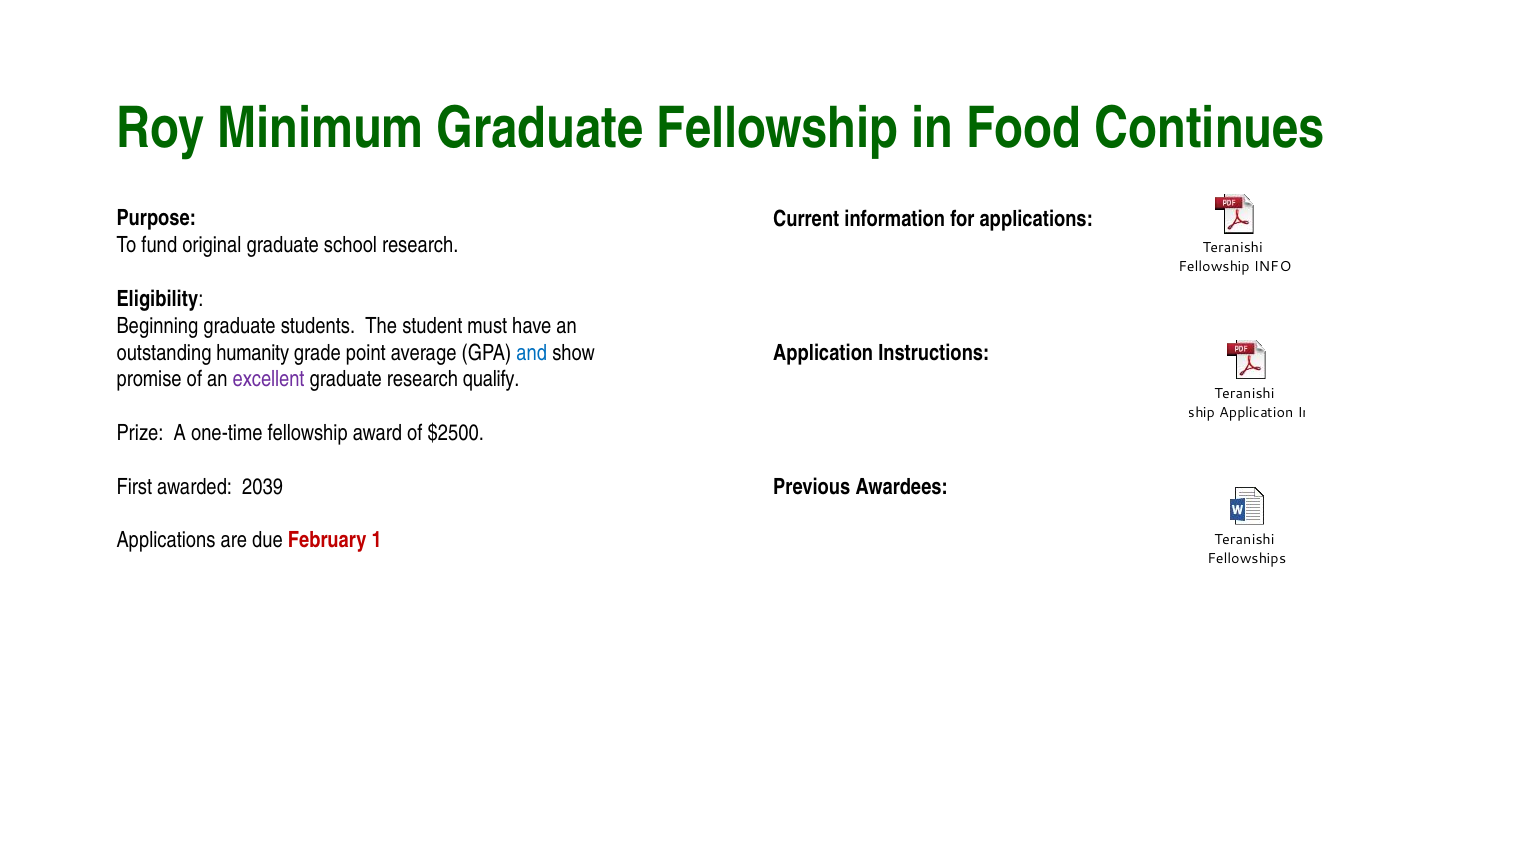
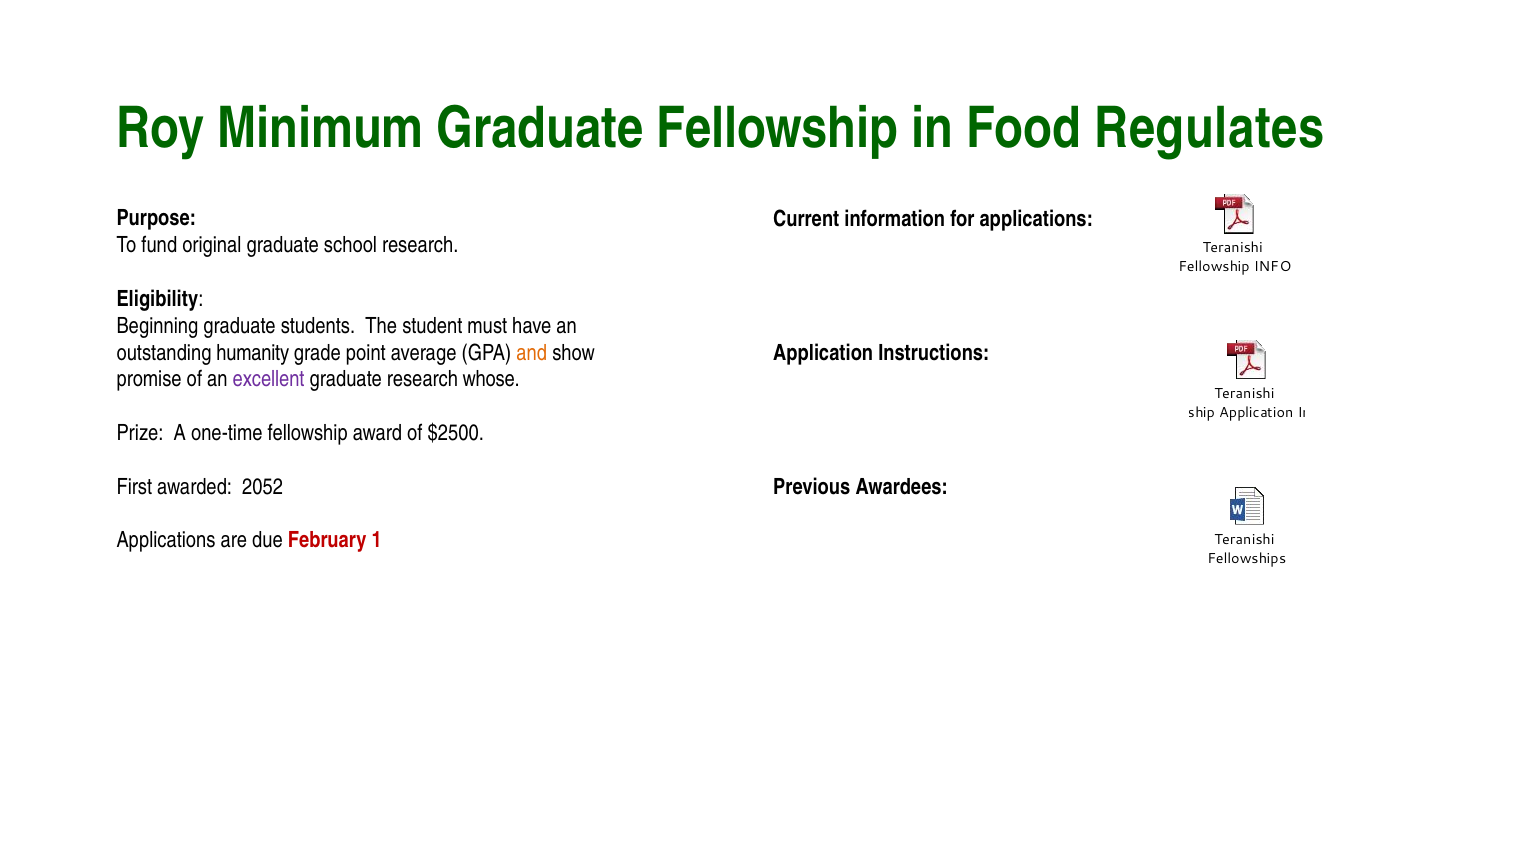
Continues: Continues -> Regulates (1210, 129)
and colour: blue -> orange (532, 353)
qualify: qualify -> whose (491, 380)
2039: 2039 -> 2052 (263, 487)
